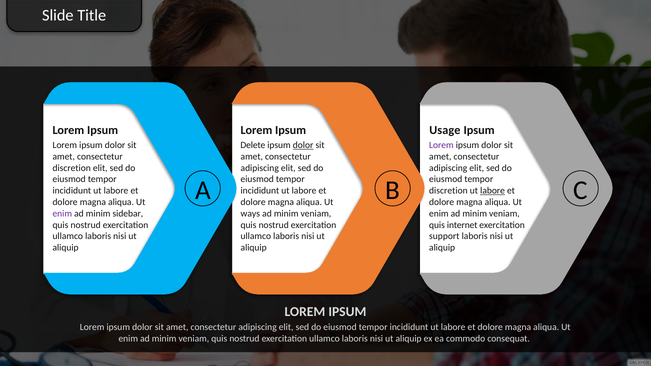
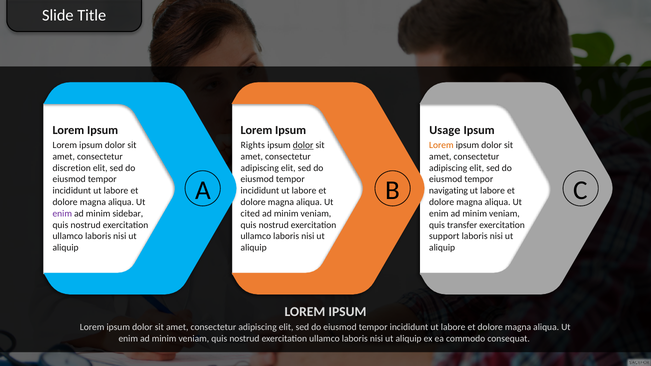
Delete: Delete -> Rights (253, 145)
Lorem colour: purple -> orange (441, 145)
discretion: discretion -> navigating (448, 191)
labore underline: present -> none (493, 191)
ways: ways -> cited (250, 214)
internet: internet -> transfer (462, 225)
